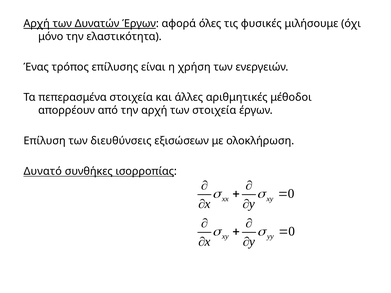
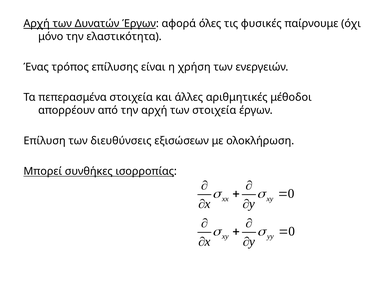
μιλήσουμε: μιλήσουμε -> παίρνουμε (311, 23)
Δυνατό: Δυνατό -> Μπορεί (43, 171)
